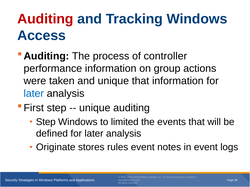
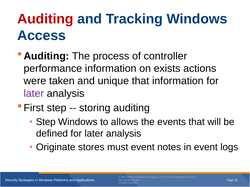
group: group -> exists (167, 69)
later colour: blue -> purple (34, 94)
unique: unique -> storing (95, 108)
limited: limited -> allows (125, 122)
rules: rules -> must (118, 148)
